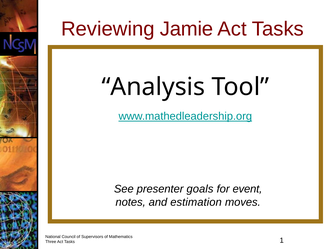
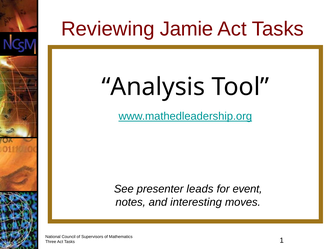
goals: goals -> leads (200, 189)
estimation: estimation -> interesting (196, 202)
